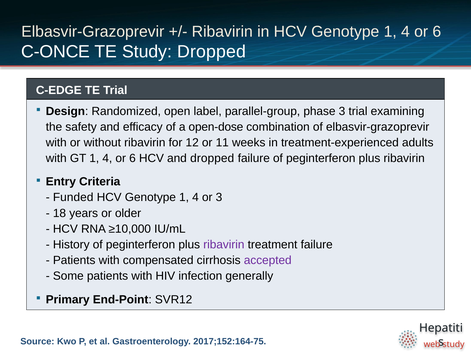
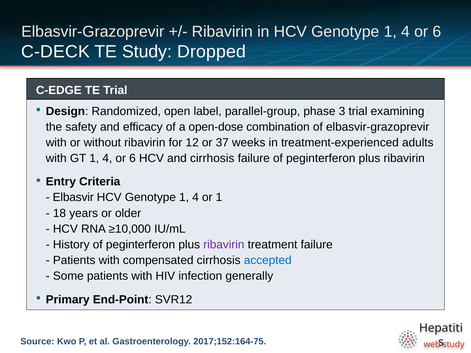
C-ONCE: C-ONCE -> C-DECK (56, 52)
11: 11 -> 37 (222, 143)
and dropped: dropped -> cirrhosis (212, 158)
Funded: Funded -> Elbasvir (73, 198)
or 3: 3 -> 1 (219, 198)
accepted colour: purple -> blue (268, 260)
